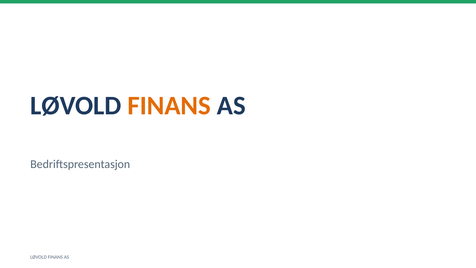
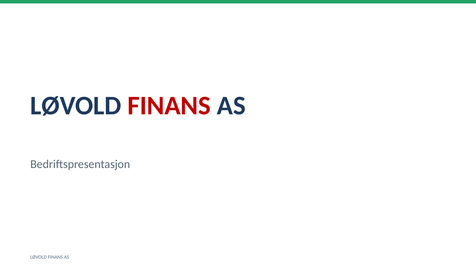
FINANS colour: orange -> red (169, 106)
